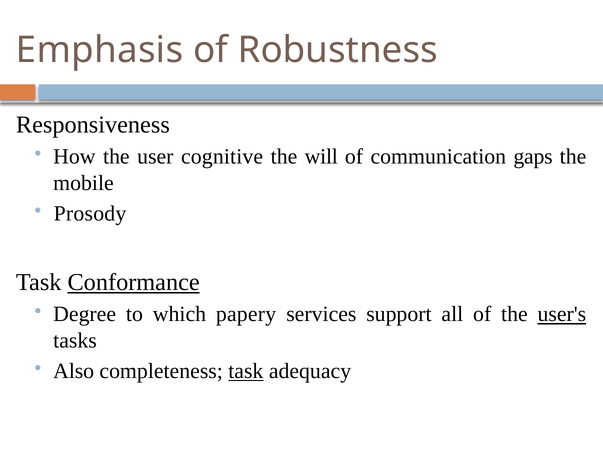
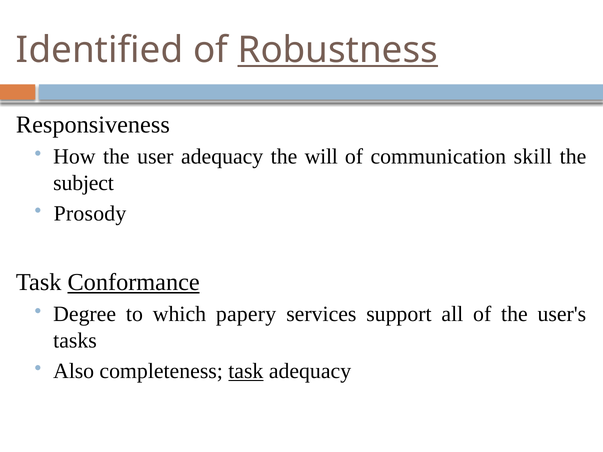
Emphasis: Emphasis -> Identified (100, 50)
Robustness underline: none -> present (338, 50)
user cognitive: cognitive -> adequacy (222, 157)
gaps: gaps -> skill (533, 157)
mobile: mobile -> subject (84, 183)
user's underline: present -> none (562, 314)
